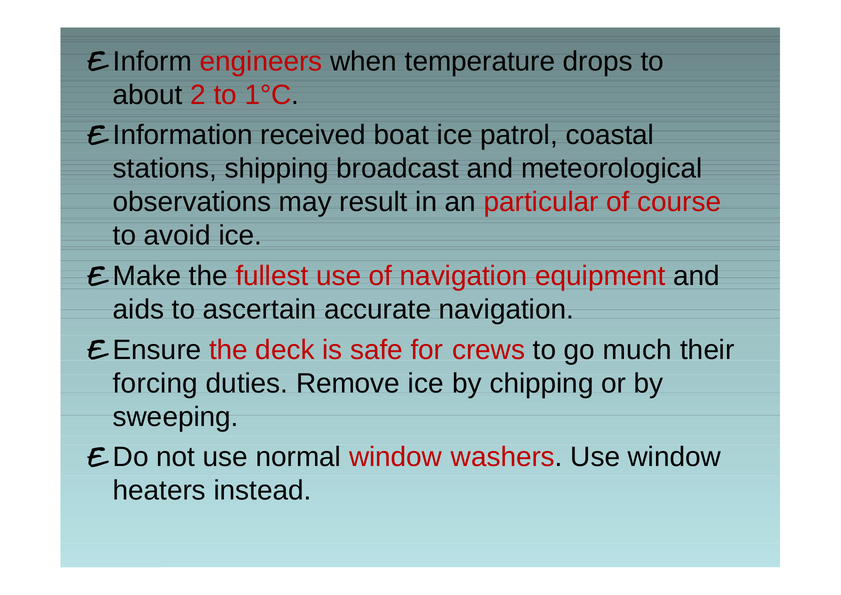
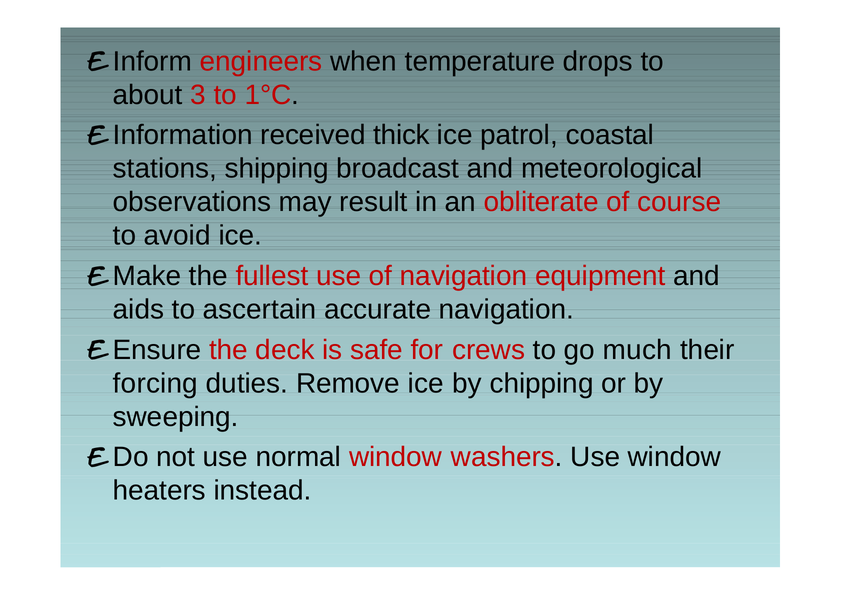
2: 2 -> 3 (198, 95)
boat: boat -> thick (402, 135)
particular: particular -> obliterate (541, 202)
